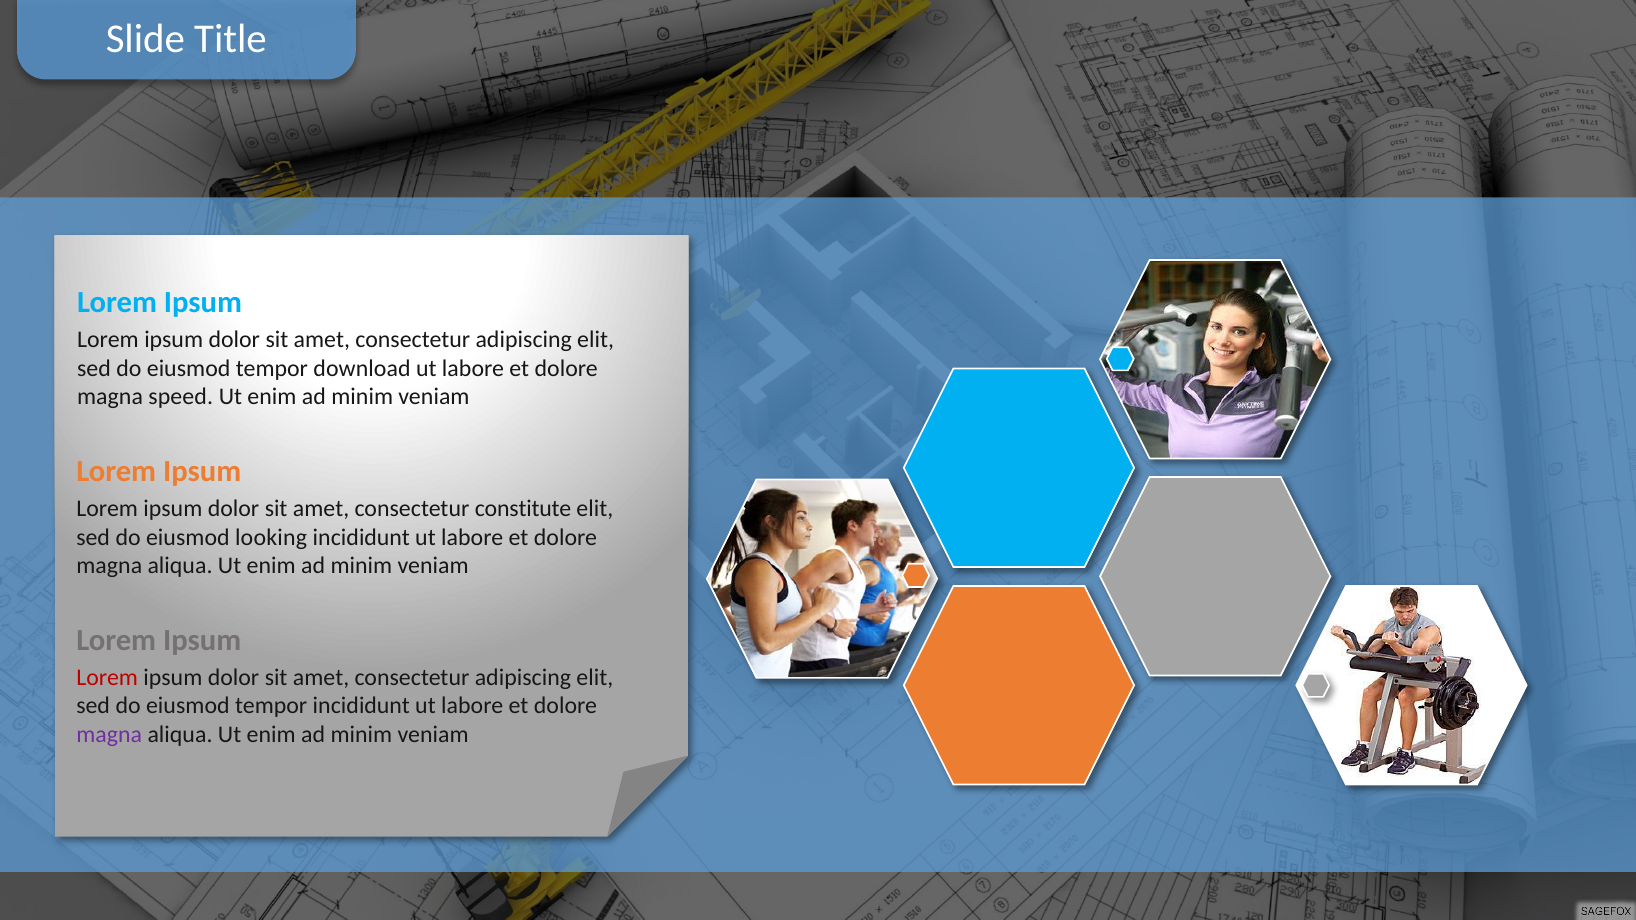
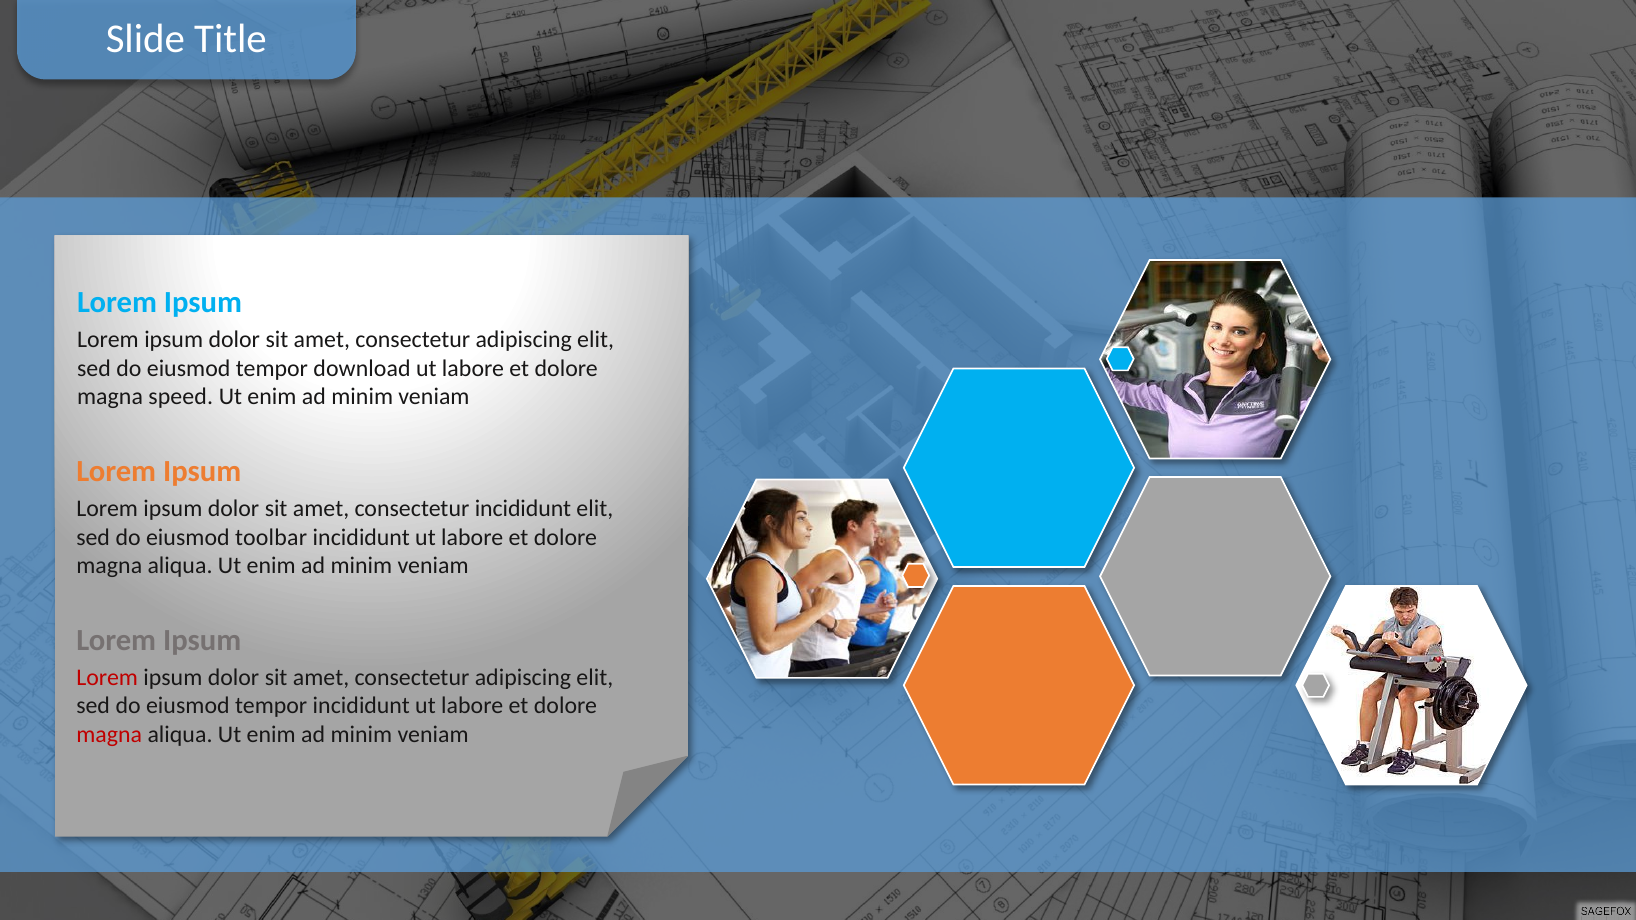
consectetur constitute: constitute -> incididunt (523, 509)
looking: looking -> toolbar (271, 537)
magna colour: purple -> red (109, 735)
